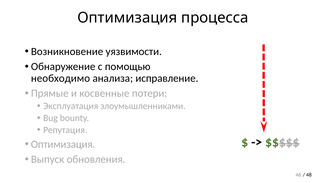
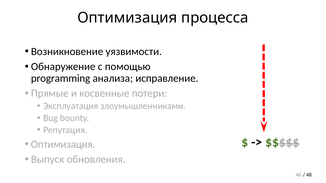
необходимо: необходимо -> programming (61, 78)
